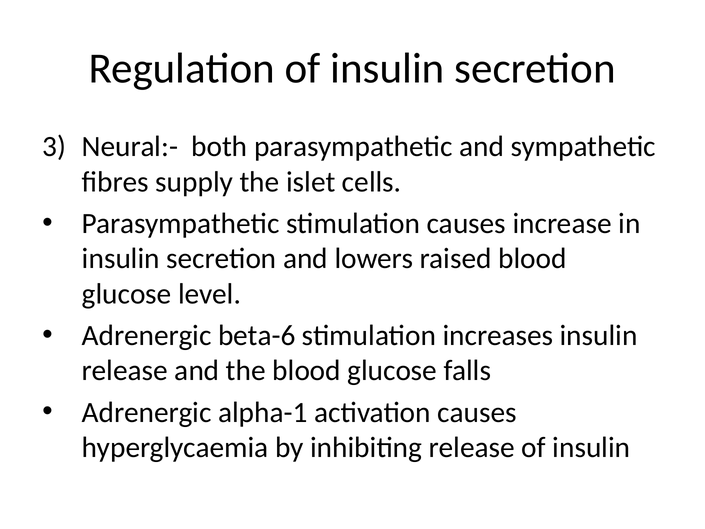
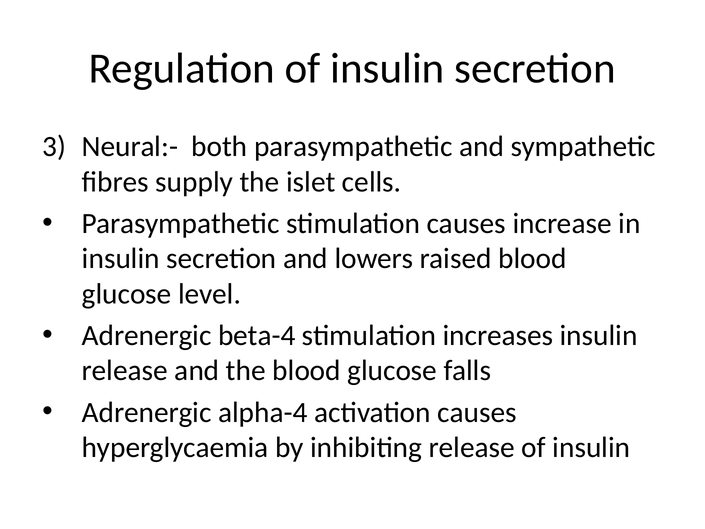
beta-6: beta-6 -> beta-4 (257, 335)
alpha-1: alpha-1 -> alpha-4 (263, 412)
